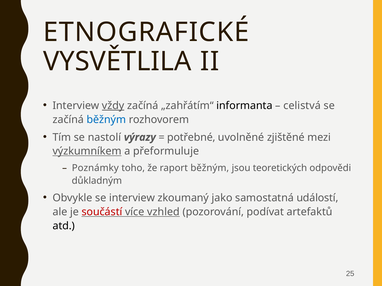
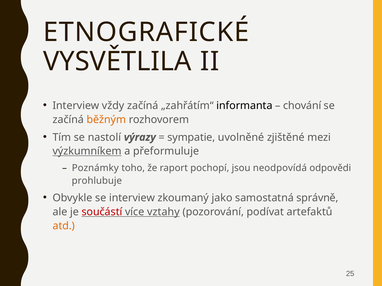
vždy underline: present -> none (113, 106)
celistvá: celistvá -> chování (302, 106)
běžným colour: blue -> orange (106, 120)
potřebné: potřebné -> sympatie (191, 138)
raport běžným: běžným -> pochopí (210, 168)
teoretických: teoretických -> neodpovídá (280, 168)
důkladným: důkladným -> prohlubuje (97, 181)
událostí: událostí -> správně (317, 198)
vzhled: vzhled -> vztahy (163, 212)
atd colour: black -> orange (64, 226)
